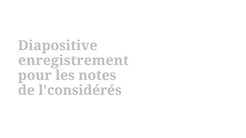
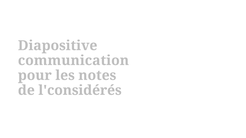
enregistrement: enregistrement -> communication (73, 61)
